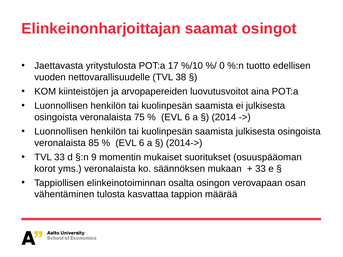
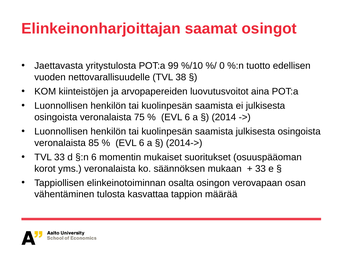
17: 17 -> 99 (173, 66)
§:n 9: 9 -> 6 (94, 157)
